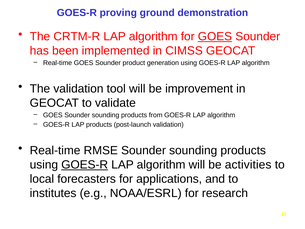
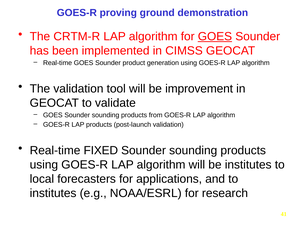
RMSE: RMSE -> FIXED (101, 150)
GOES-R underline: present -> none (85, 165)
be activities: activities -> institutes (248, 165)
